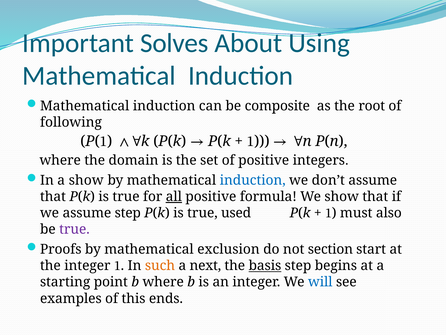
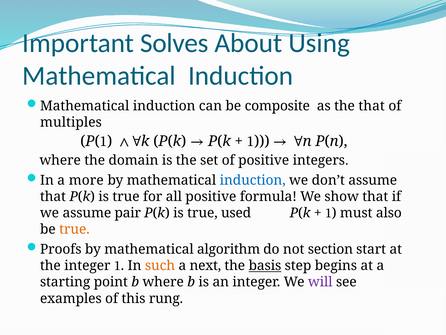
the root: root -> that (372, 106)
following: following -> multiples (71, 122)
a show: show -> more (86, 180)
all underline: present -> none (174, 196)
assume step: step -> pair (128, 213)
true colour: purple -> orange (74, 229)
exclusion: exclusion -> algorithm (229, 249)
will colour: blue -> purple (320, 282)
ends: ends -> rung (166, 298)
